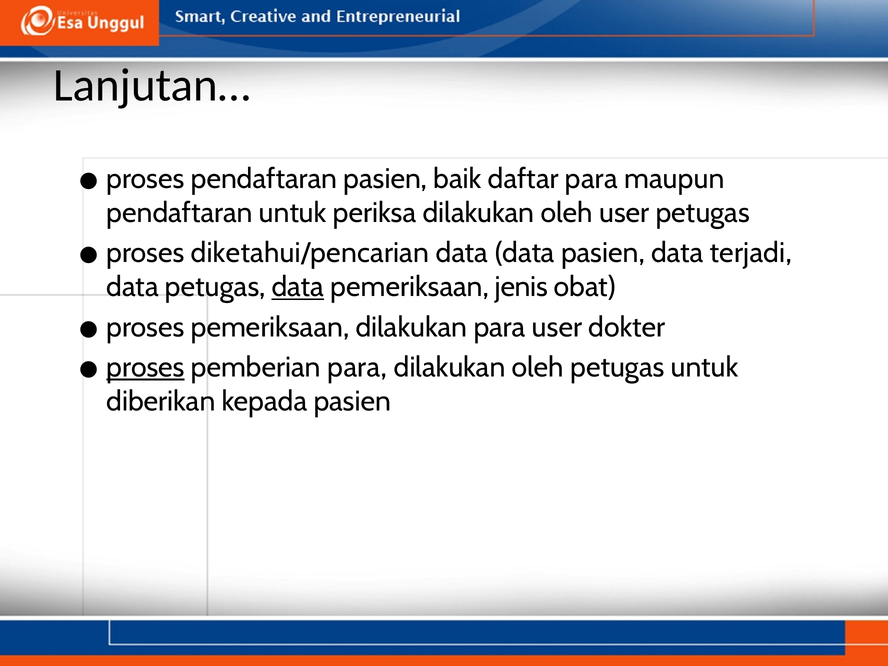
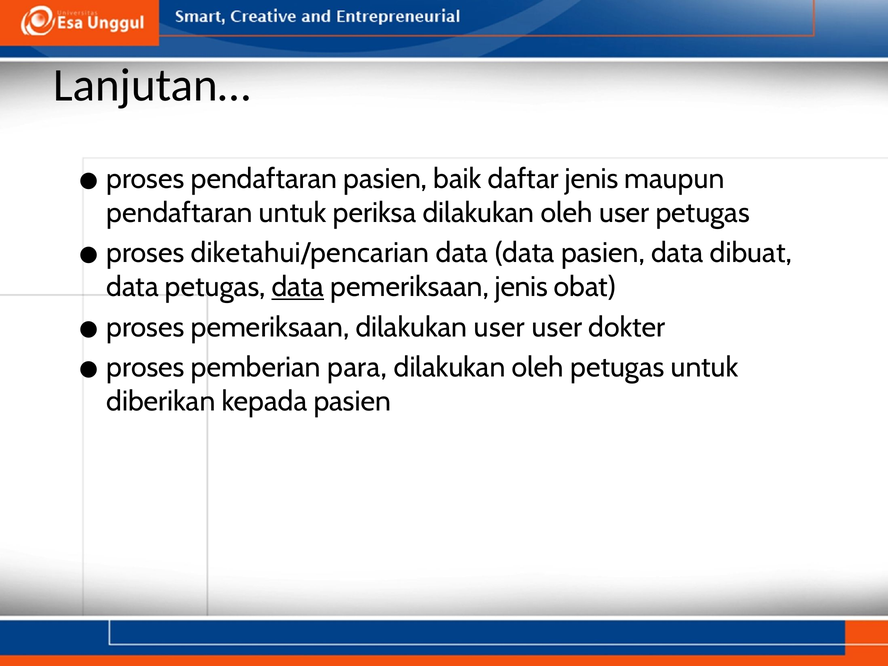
daftar para: para -> jenis (592, 179)
terjadi: terjadi -> dibuat (751, 253)
dilakukan para: para -> user (499, 327)
proses underline: present -> none (145, 367)
